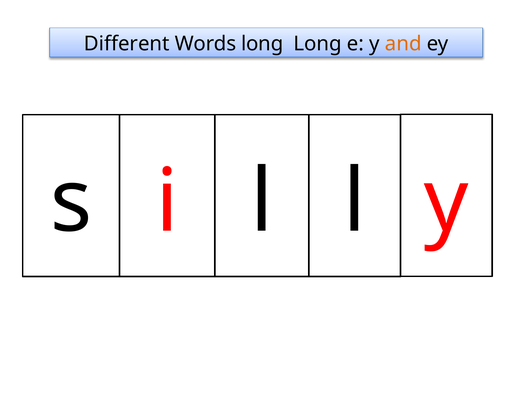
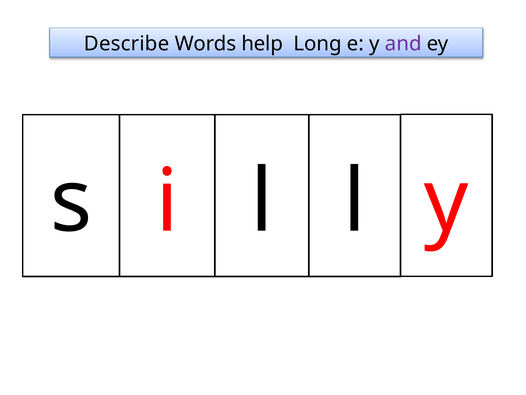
Different: Different -> Describe (127, 44)
Words long: long -> help (262, 44)
and colour: orange -> purple (403, 44)
